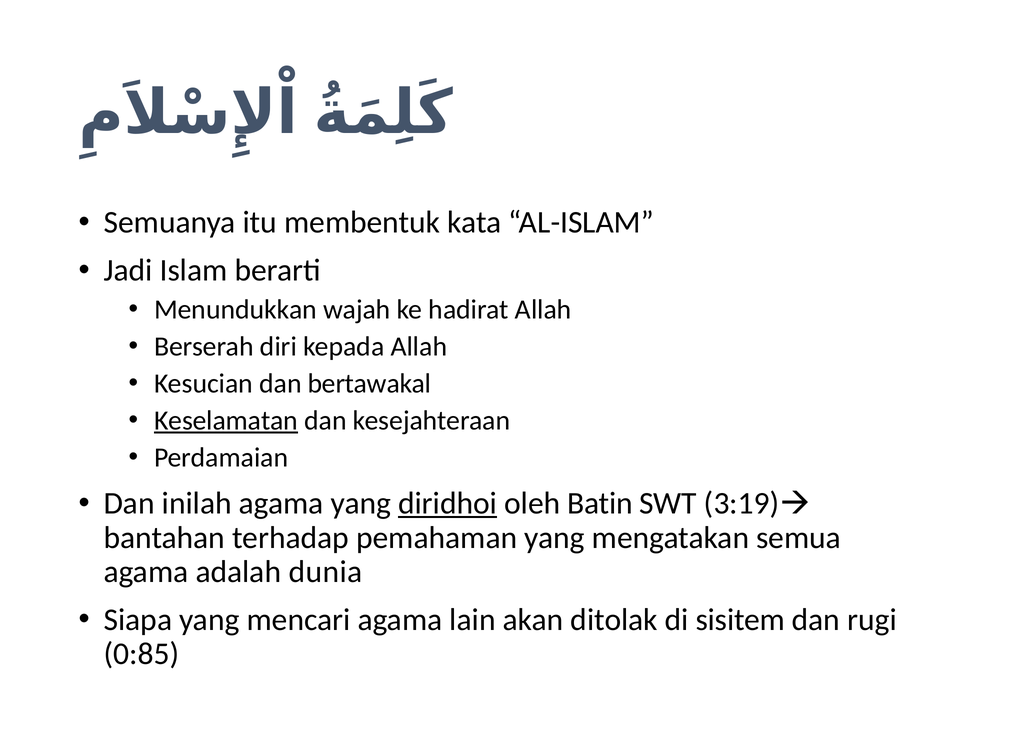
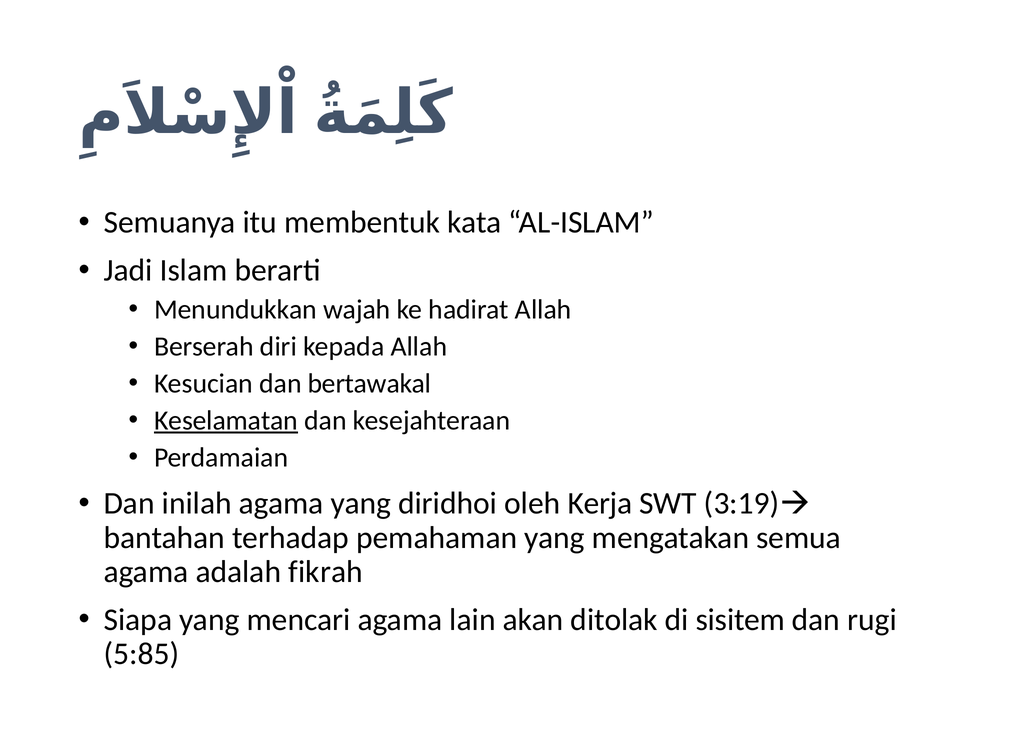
diridhoi underline: present -> none (448, 504)
Batin: Batin -> Kerja (600, 504)
dunia: dunia -> fikrah (326, 572)
0:85: 0:85 -> 5:85 (141, 654)
